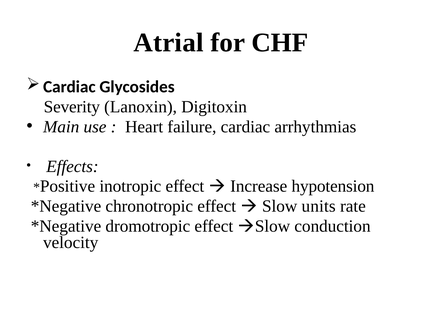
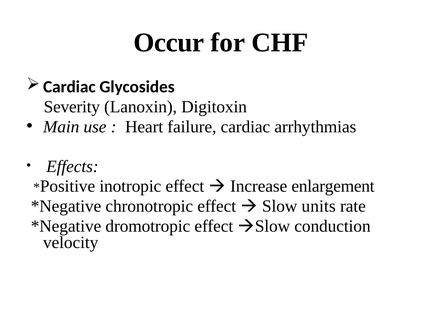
Atrial: Atrial -> Occur (169, 43)
hypotension: hypotension -> enlargement (333, 187)
